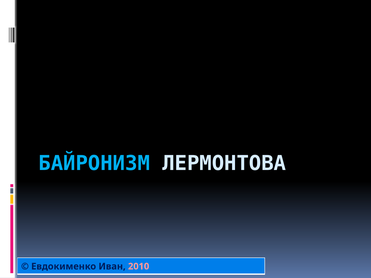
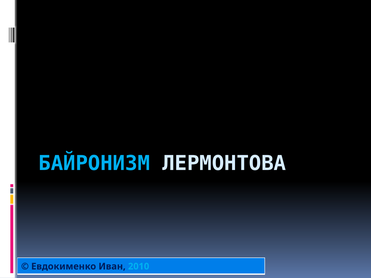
2010 colour: pink -> light blue (139, 267)
